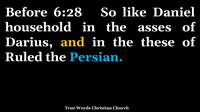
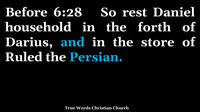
like: like -> rest (135, 12)
asses: asses -> forth (154, 27)
and colour: yellow -> light blue (72, 42)
these: these -> store (158, 42)
